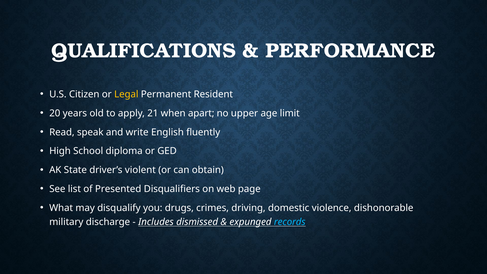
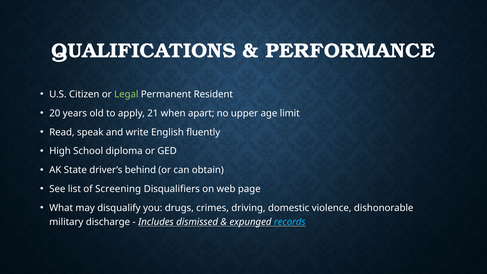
Legal colour: yellow -> light green (126, 94)
violent: violent -> behind (140, 170)
Presented: Presented -> Screening (118, 189)
